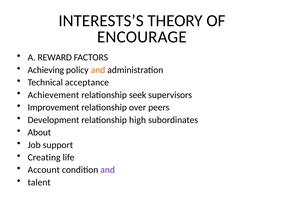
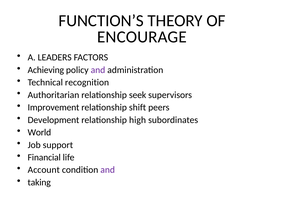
INTERESTS’S: INTERESTS’S -> FUNCTION’S (101, 21)
REWARD: REWARD -> LEADERS (55, 57)
and colour: orange -> purple (98, 70)
acceptance: acceptance -> recognition (87, 82)
Achievement: Achievement -> Authoritarian (53, 95)
over: over -> shift (138, 107)
About: About -> World (39, 132)
Creating: Creating -> Financial (44, 157)
talent: talent -> taking (39, 182)
